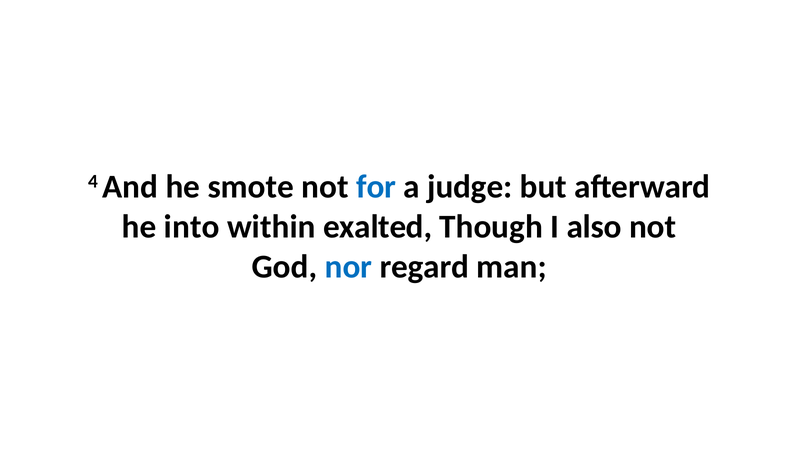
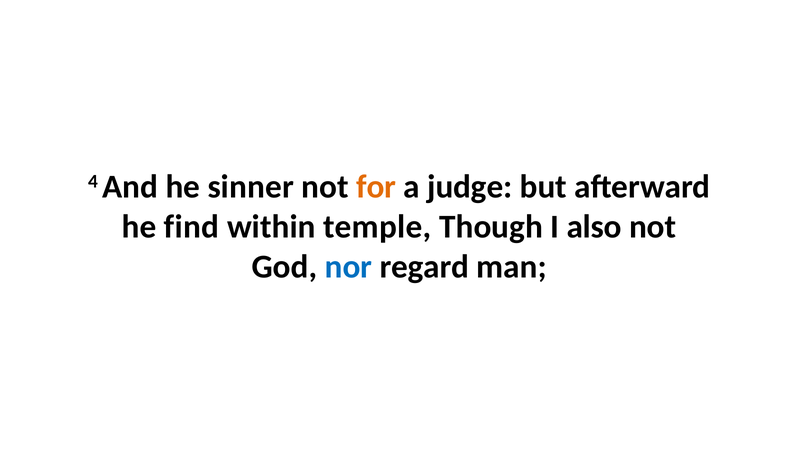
smote: smote -> sinner (251, 187)
for colour: blue -> orange (376, 187)
into: into -> find (192, 227)
exalted: exalted -> temple (377, 227)
